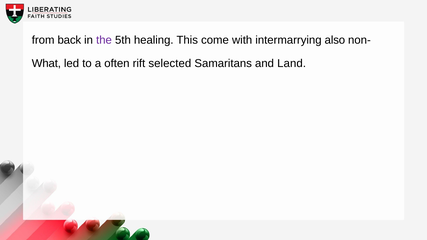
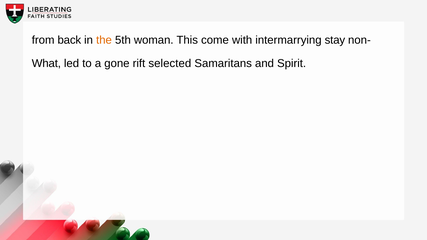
the colour: purple -> orange (104, 40)
healing: healing -> woman (154, 40)
also: also -> stay (335, 40)
often: often -> gone (117, 64)
Land: Land -> Spirit (292, 64)
